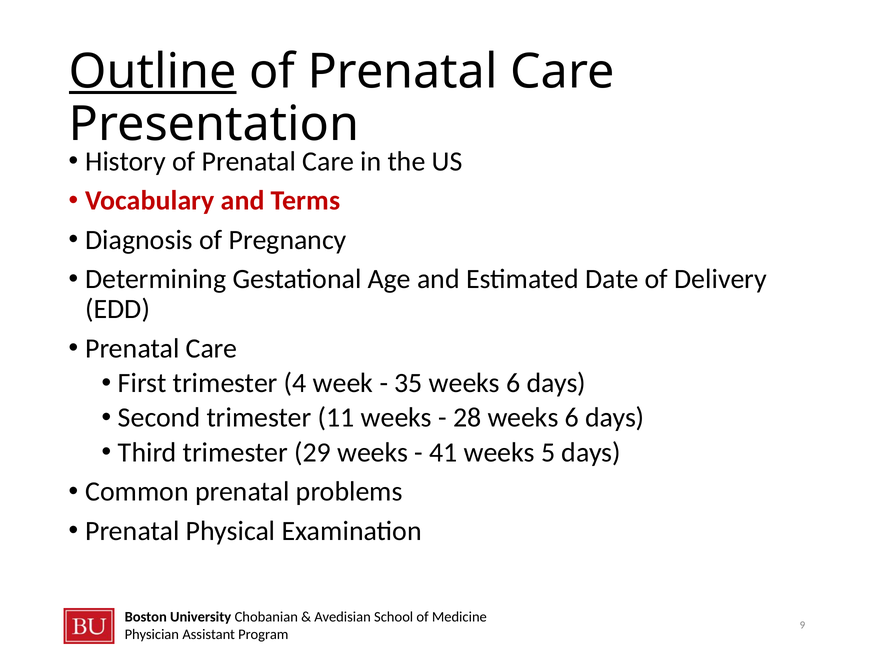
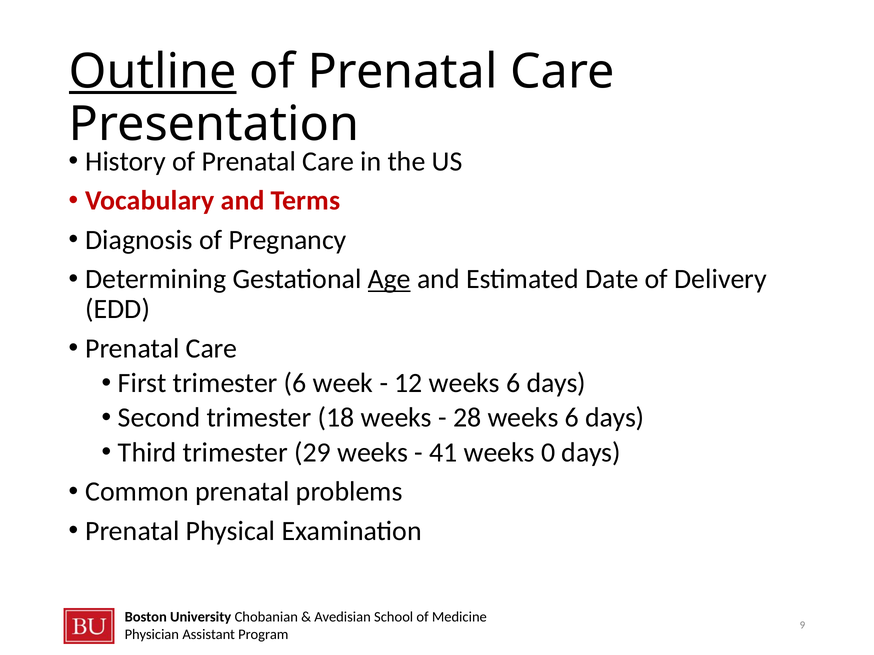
Age underline: none -> present (389, 279)
trimester 4: 4 -> 6 (295, 383)
35: 35 -> 12 (408, 383)
11: 11 -> 18 (336, 418)
5: 5 -> 0 (548, 453)
